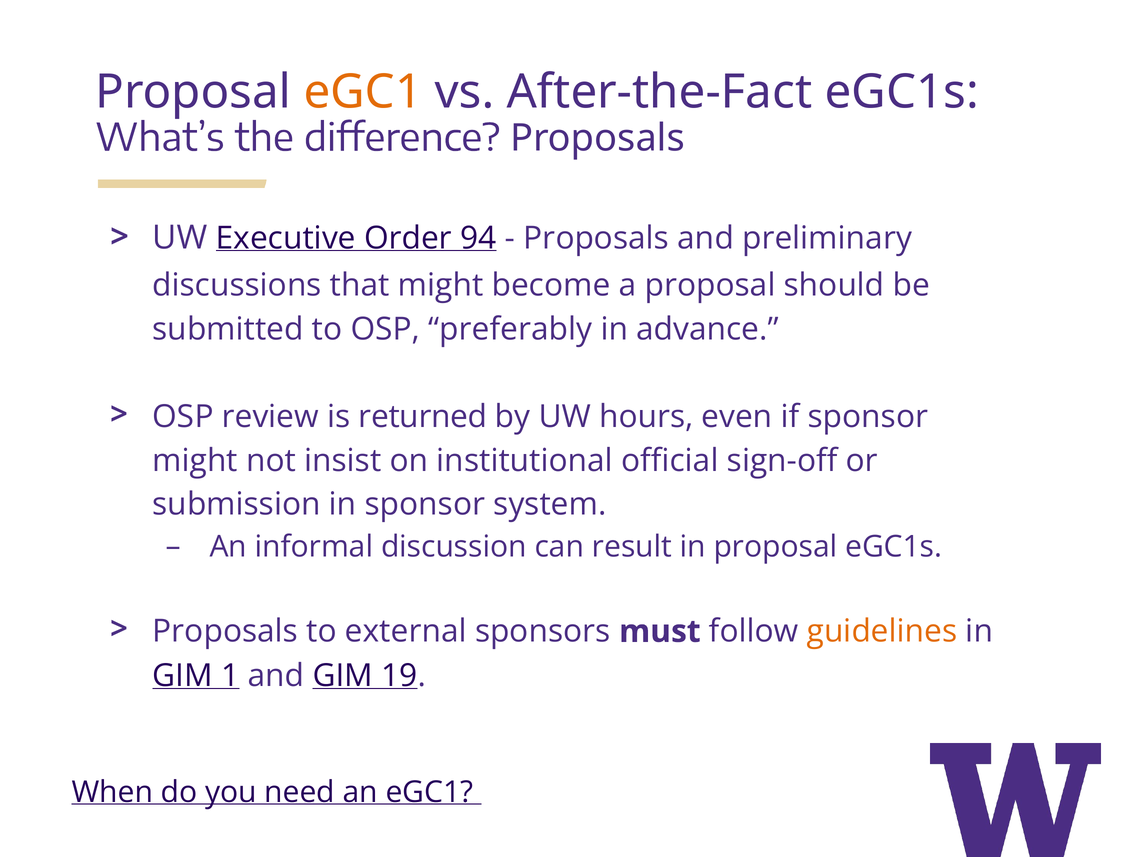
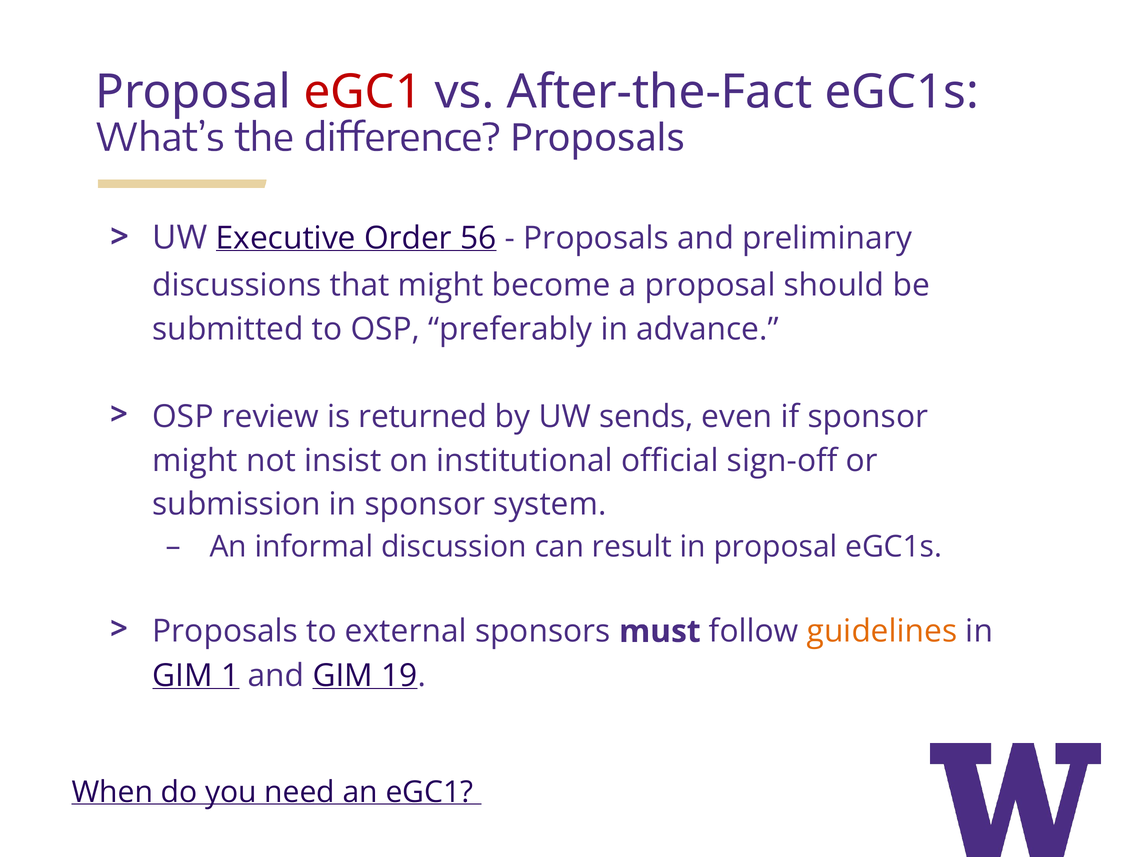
eGC1 colour: orange -> red (363, 92)
94: 94 -> 56 (478, 238)
hours: hours -> sends (646, 417)
